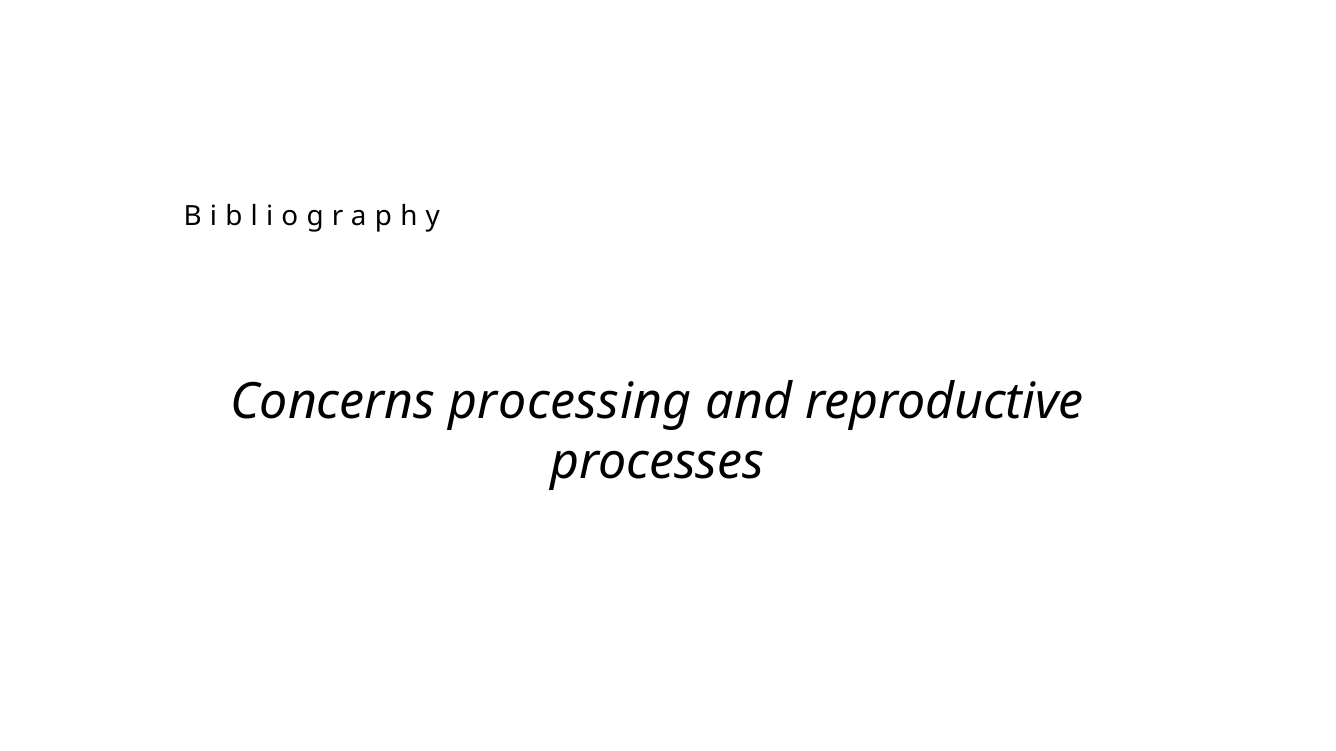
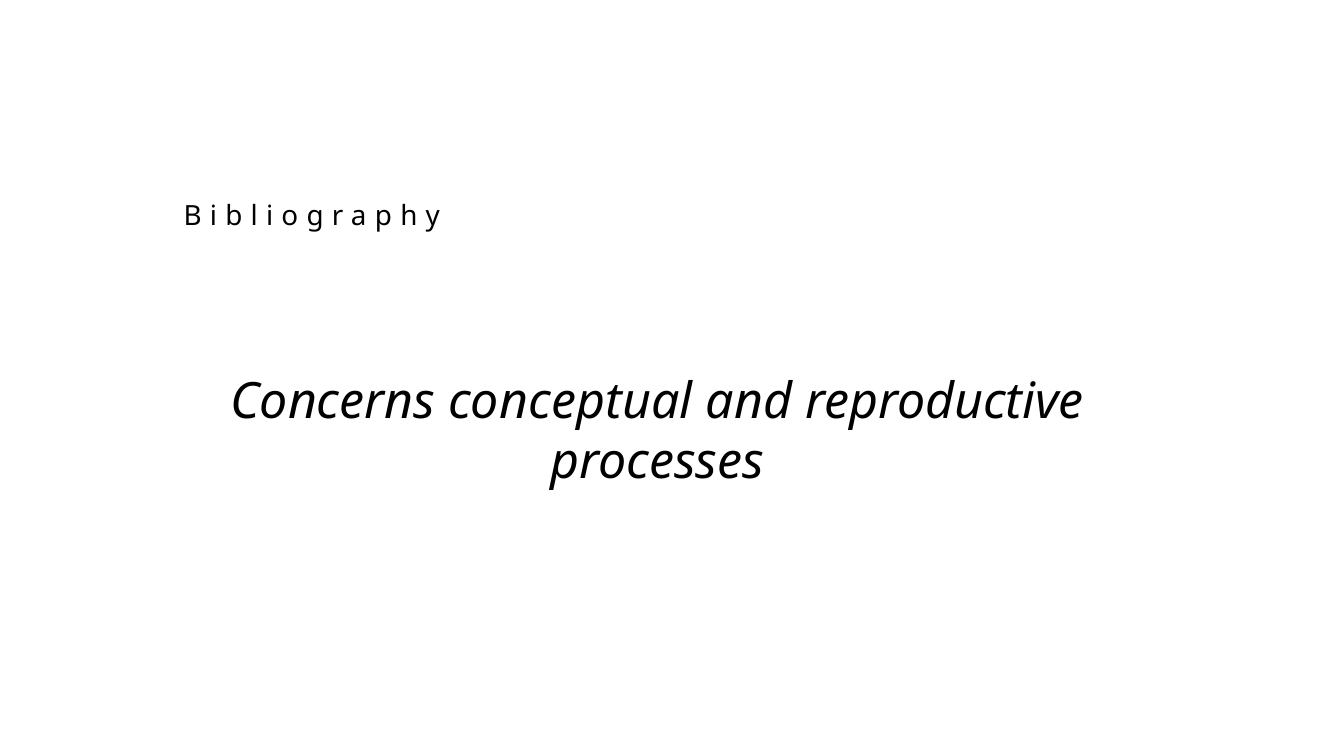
processing: processing -> conceptual (570, 402)
